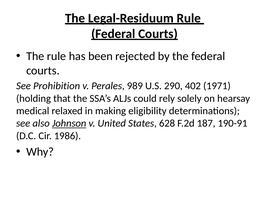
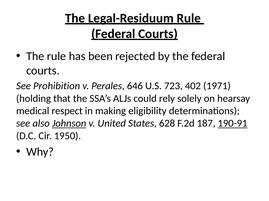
989: 989 -> 646 (135, 86)
290: 290 -> 723 (173, 86)
relaxed: relaxed -> respect (67, 111)
190-91 underline: none -> present (233, 124)
1986: 1986 -> 1950 (67, 136)
